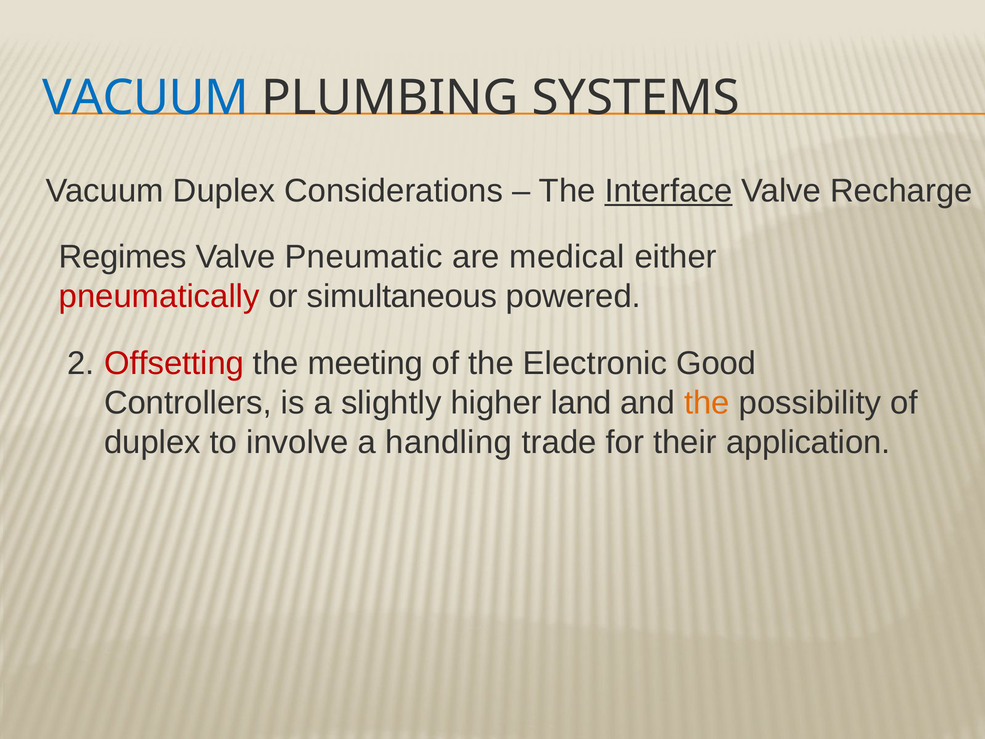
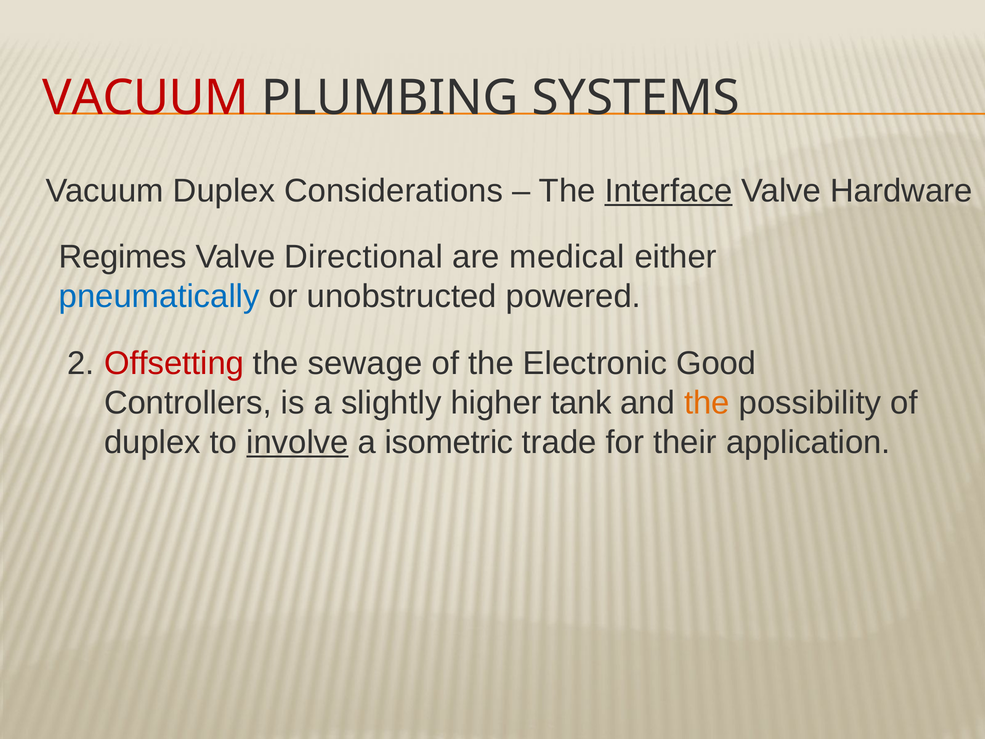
VACUUM colour: blue -> red (146, 98)
Recharge: Recharge -> Hardware (901, 191)
Pneumatic: Pneumatic -> Directional (364, 257)
pneumatically colour: red -> blue (159, 296)
simultaneous: simultaneous -> unobstructed (402, 296)
meeting: meeting -> sewage (365, 363)
land: land -> tank (581, 403)
involve underline: none -> present (297, 442)
handling: handling -> isometric (449, 442)
